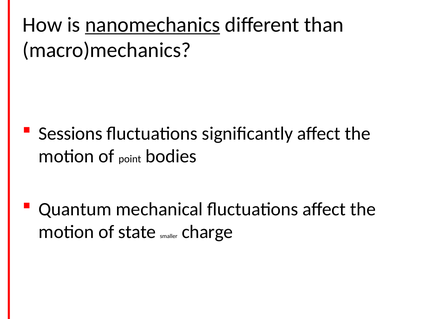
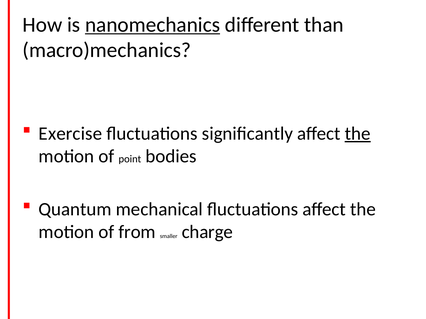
Sessions: Sessions -> Exercise (70, 134)
the underline: none -> present (358, 134)
state: state -> from (137, 232)
